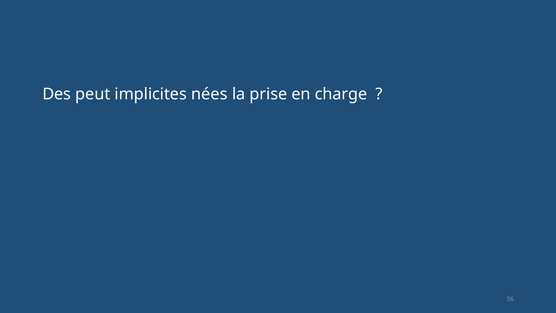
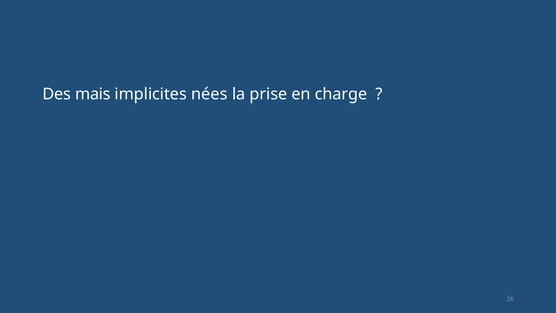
peut: peut -> mais (93, 94)
